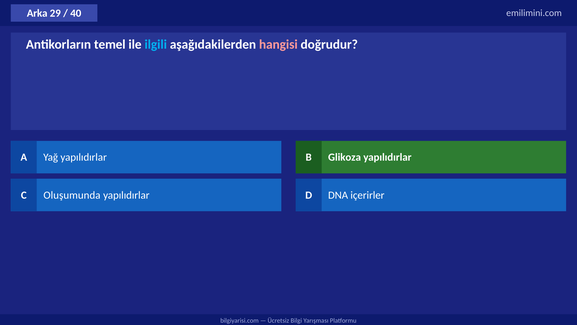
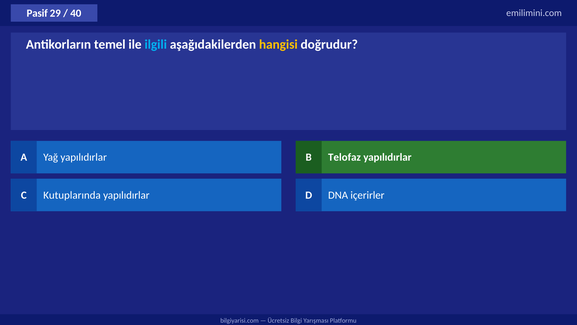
Arka: Arka -> Pasif (37, 13)
hangisi colour: pink -> yellow (278, 44)
Glikoza: Glikoza -> Telofaz (345, 157)
Oluşumunda: Oluşumunda -> Kutuplarında (72, 195)
